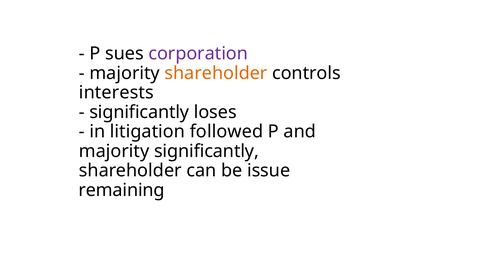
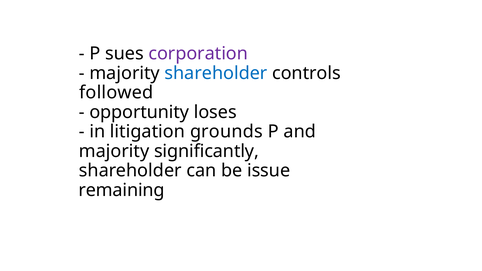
shareholder colour: orange -> blue (216, 73)
interests: interests -> followed (116, 93)
significantly: significantly -> opportunity (139, 112)
followed: followed -> grounds (226, 132)
